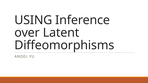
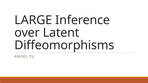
USING: USING -> LARGE (33, 20)
